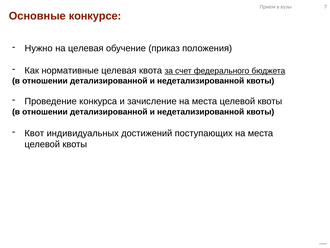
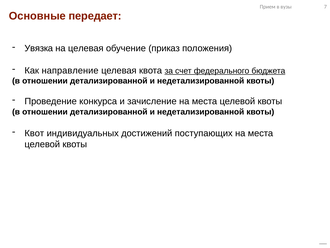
конкурсе: конкурсе -> передает (95, 16)
Нужно: Нужно -> Увязка (39, 48)
нормативные: нормативные -> направление (70, 70)
